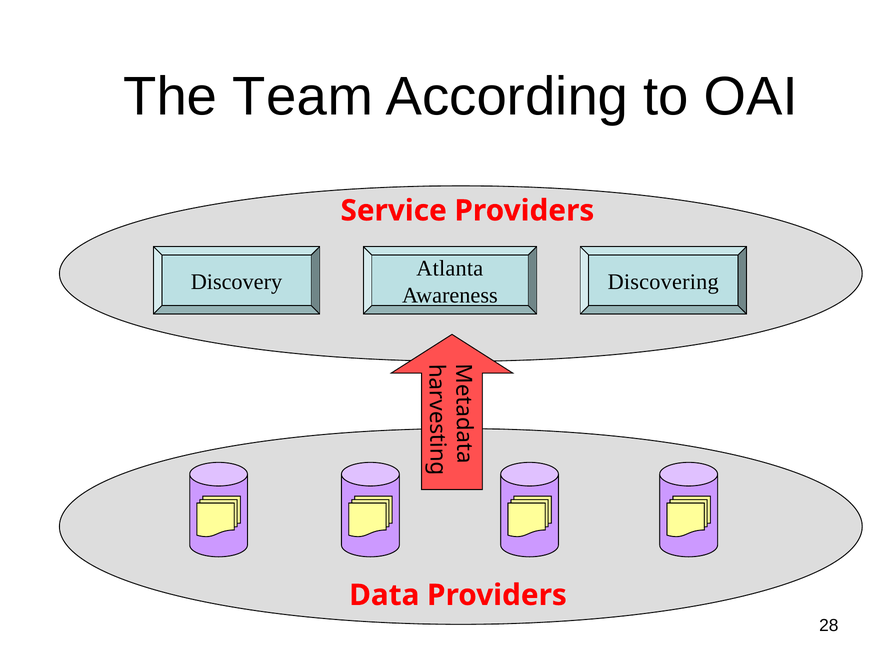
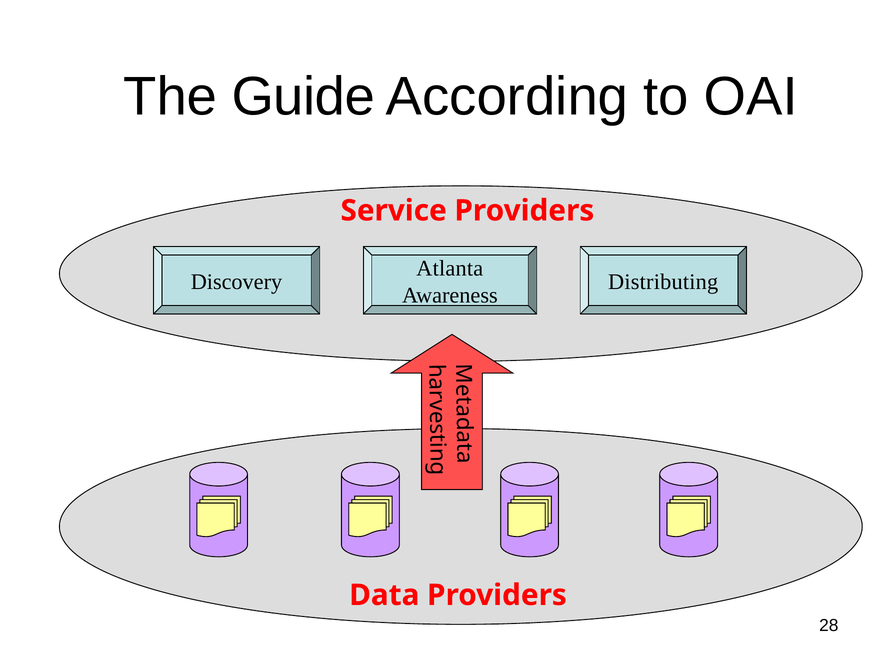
Team: Team -> Guide (303, 97)
Discovering: Discovering -> Distributing (663, 282)
